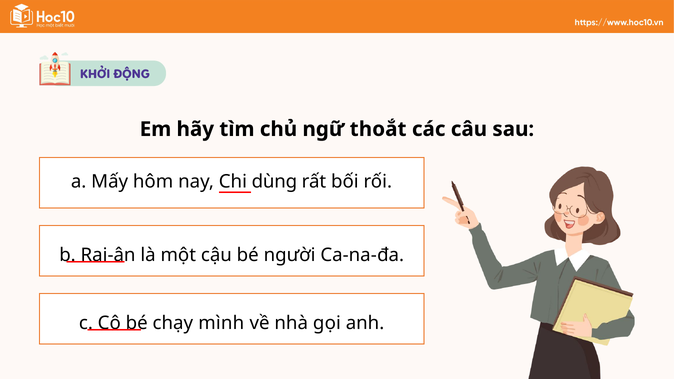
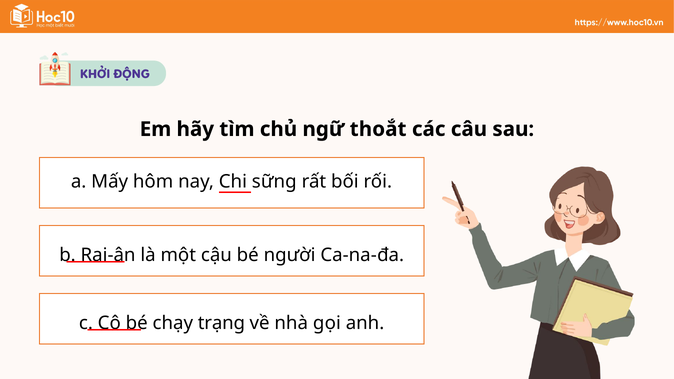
dùng: dùng -> sững (274, 182)
mình: mình -> trạng (221, 323)
